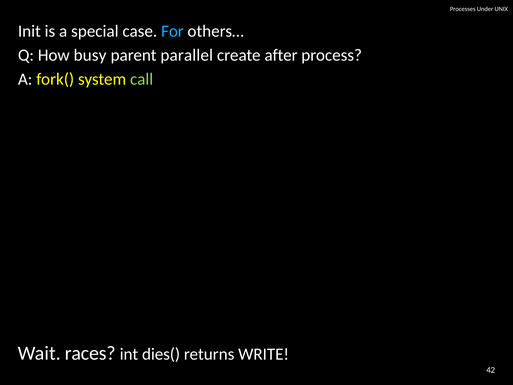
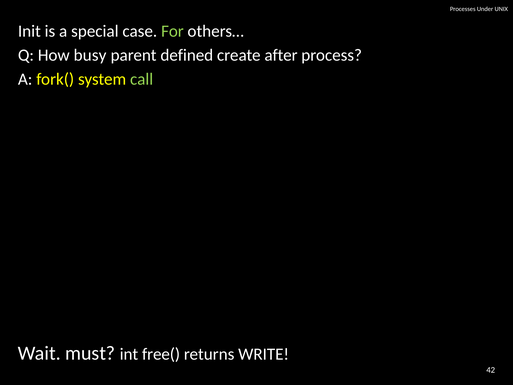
For colour: light blue -> light green (172, 31)
parallel: parallel -> defined (187, 55)
races: races -> must (90, 353)
dies(: dies( -> free( (161, 354)
